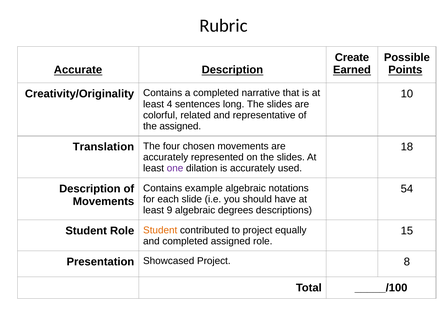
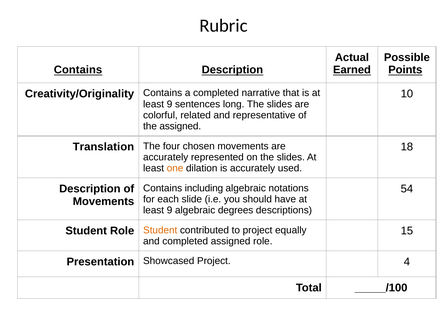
Create: Create -> Actual (352, 58)
Accurate: Accurate -> Contains (78, 70)
4: 4 -> 9 (170, 104)
one colour: purple -> orange (175, 168)
example: example -> including (204, 188)
8: 8 -> 4 (407, 262)
